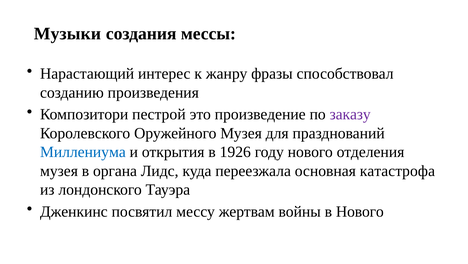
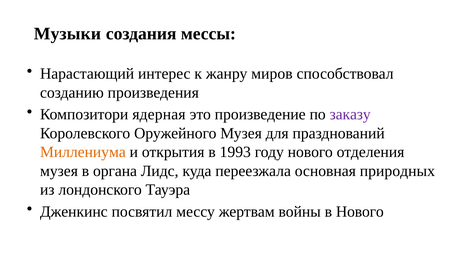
фразы: фразы -> миров (272, 74)
пестрой: пестрой -> ядерная (159, 114)
Миллениума colour: blue -> orange (83, 152)
1926: 1926 -> 1993 (235, 152)
катастрофа: катастрофа -> природных (397, 170)
